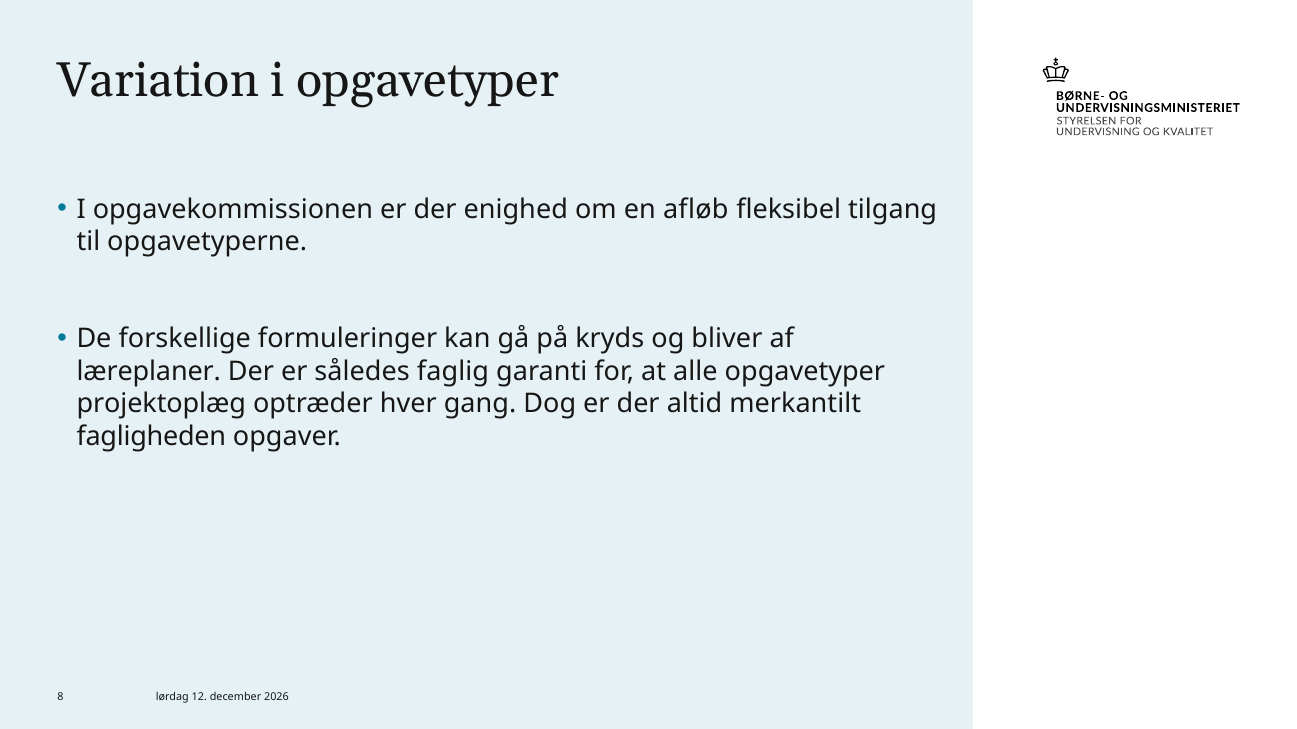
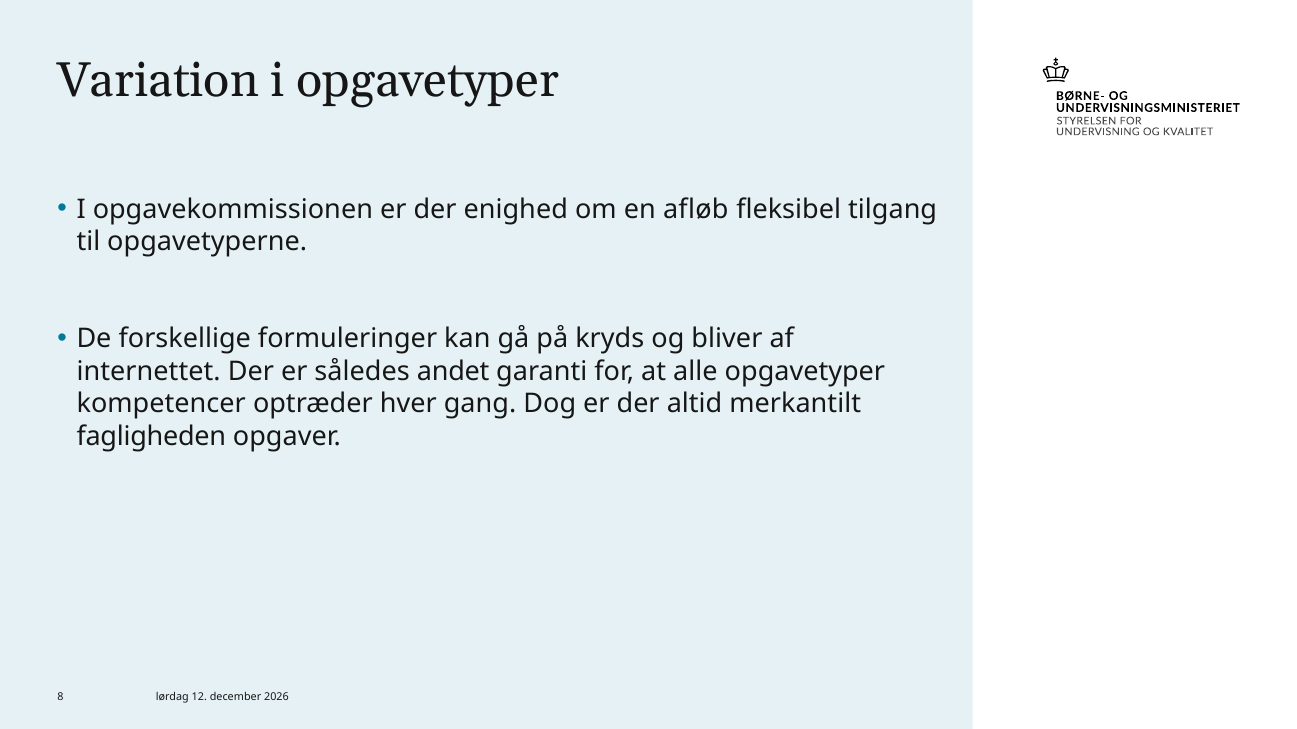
læreplaner: læreplaner -> internettet (149, 372)
faglig: faglig -> andet (453, 372)
projektoplæg: projektoplæg -> kompetencer (161, 404)
